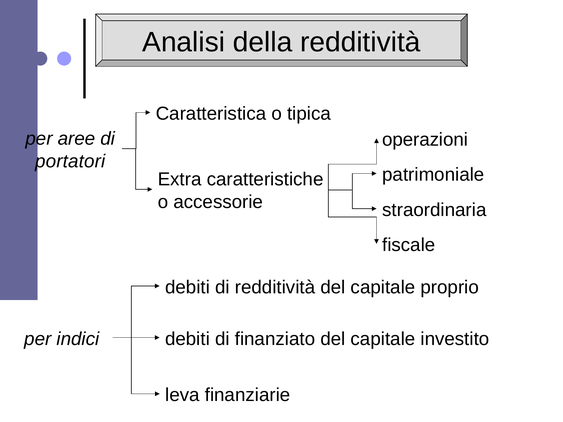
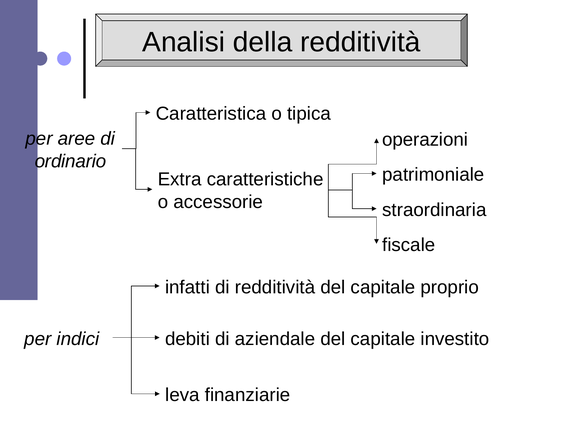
portatori: portatori -> ordinario (70, 161)
debiti: debiti -> infatti (187, 287)
finanziato: finanziato -> aziendale (275, 339)
